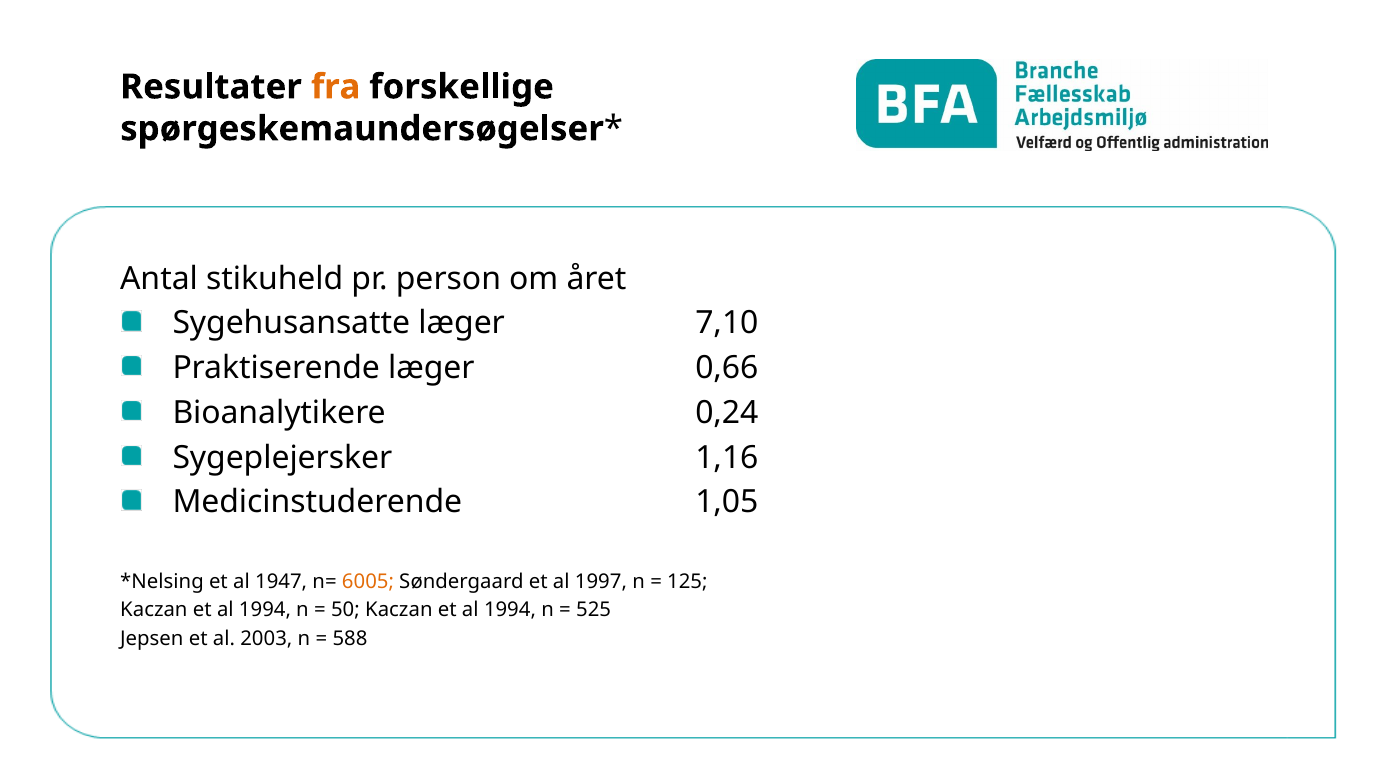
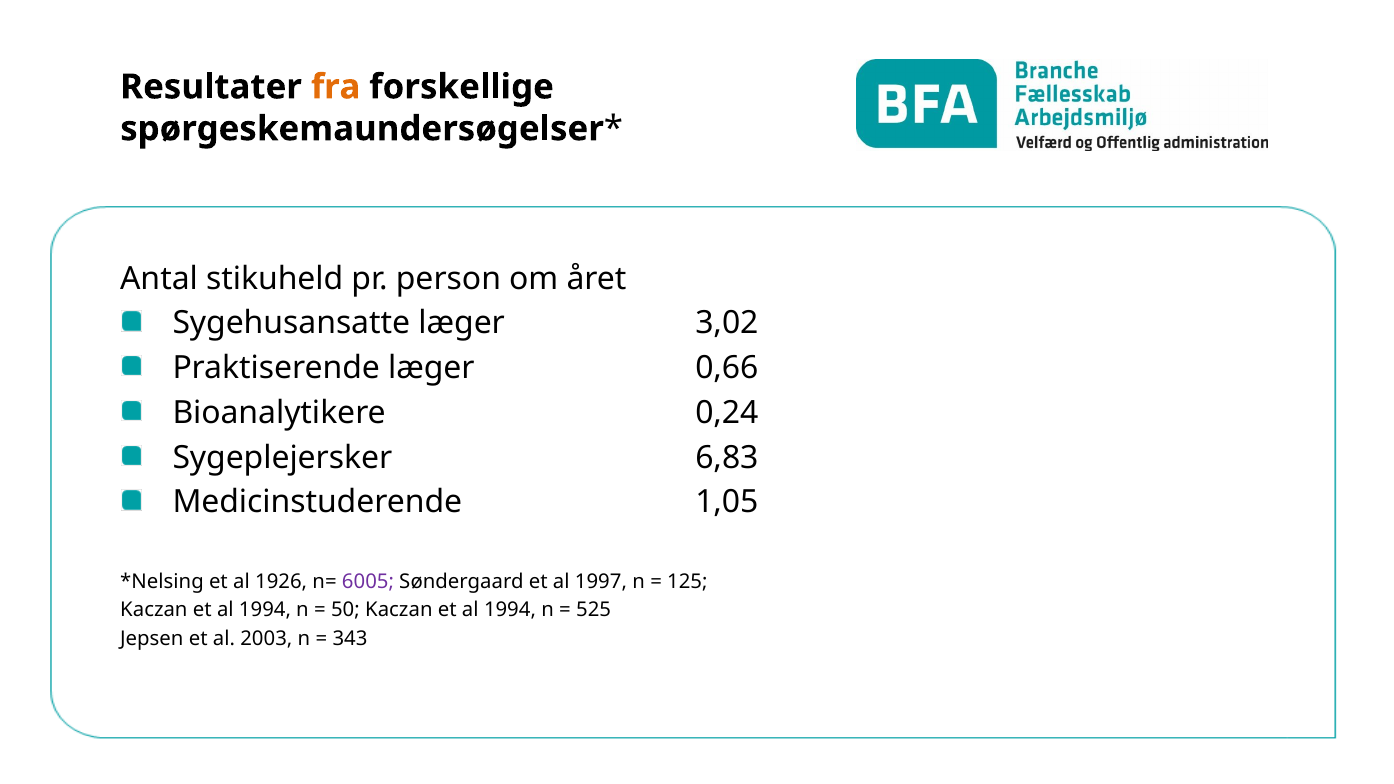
7,10: 7,10 -> 3,02 (727, 323)
1,16: 1,16 -> 6,83 (727, 458)
1947: 1947 -> 1926 (281, 582)
6005 colour: orange -> purple (368, 582)
588: 588 -> 343 (350, 639)
